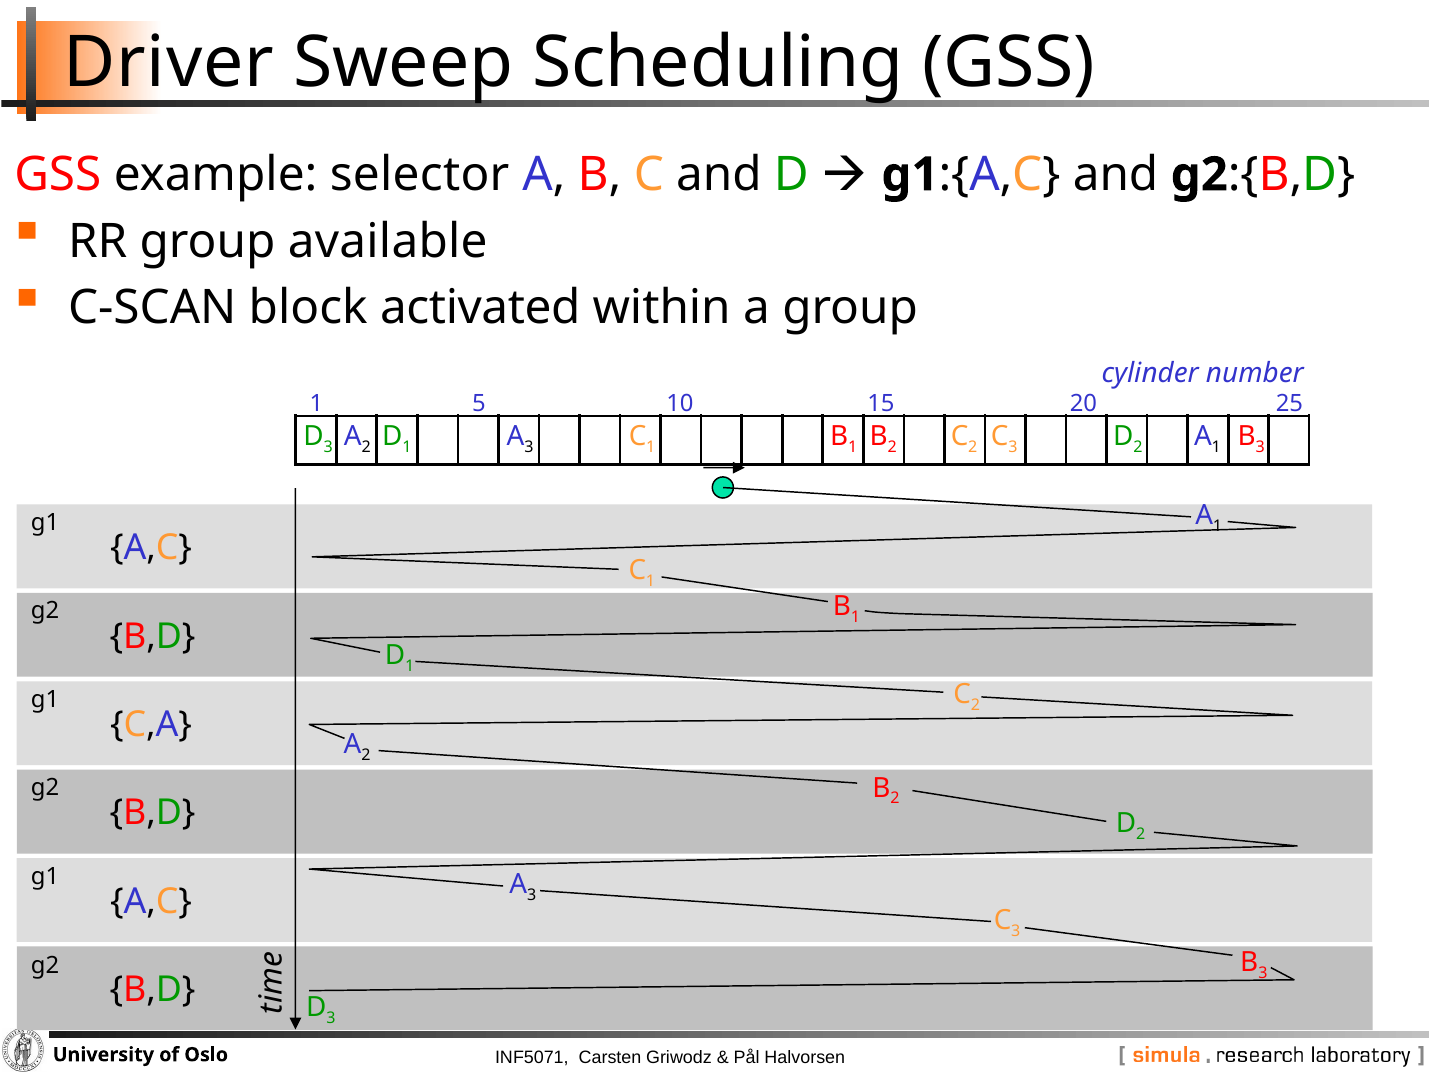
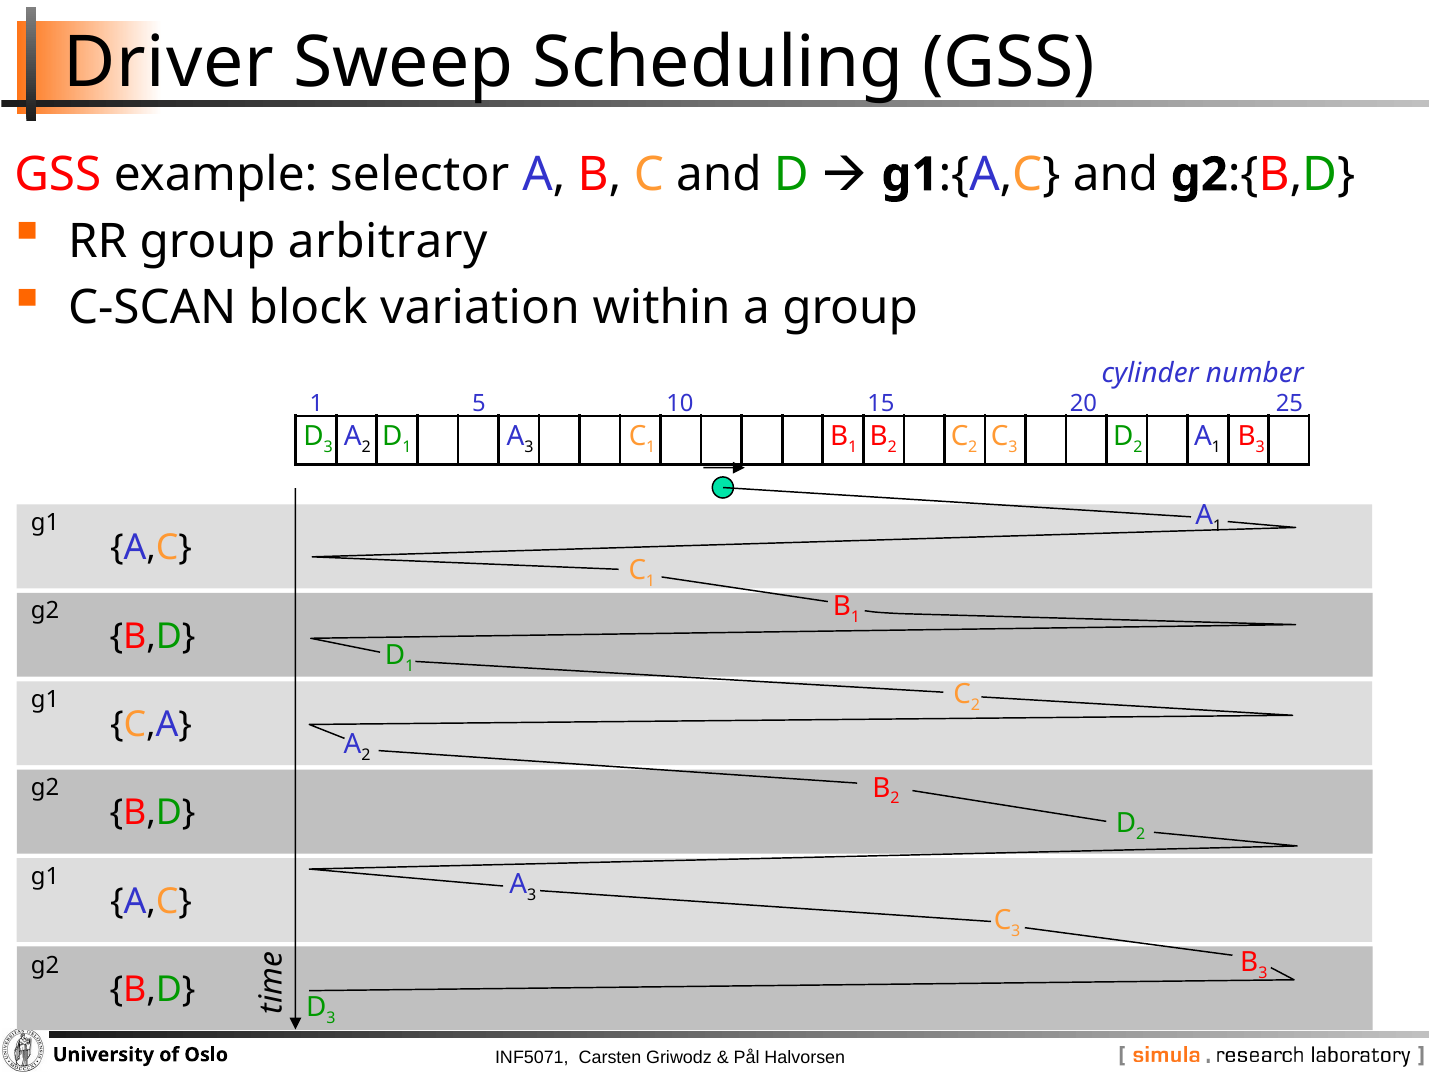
available: available -> arbitrary (388, 242)
activated: activated -> variation (480, 308)
